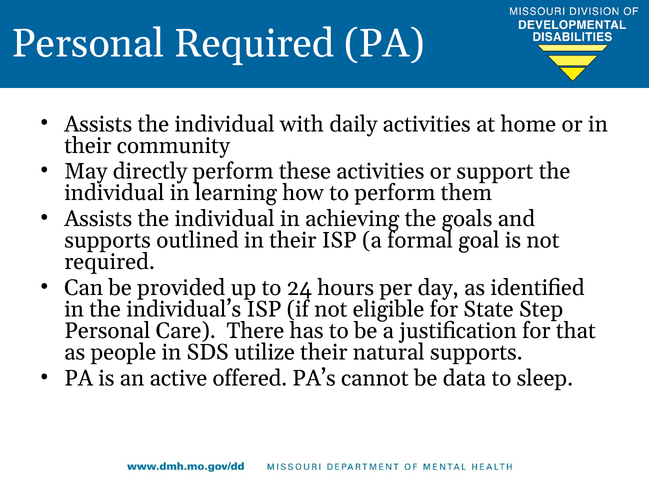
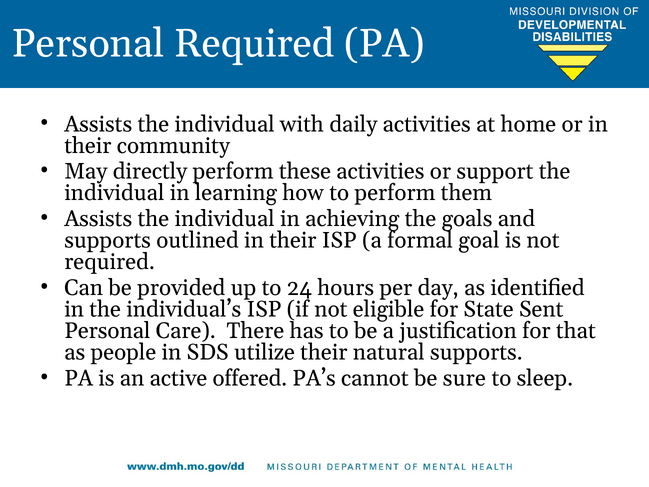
Step: Step -> Sent (541, 309)
data: data -> sure (464, 378)
